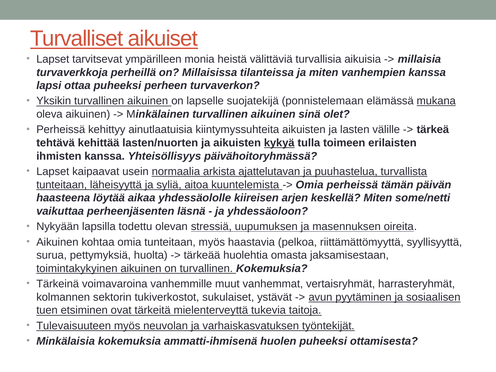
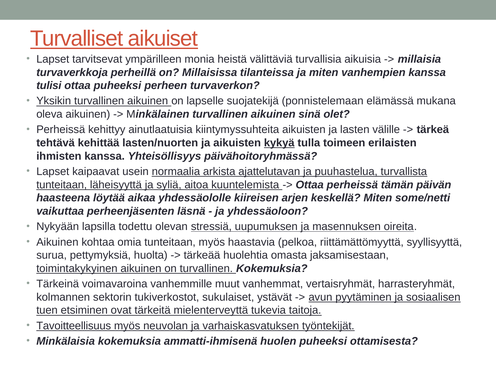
lapsi: lapsi -> tulisi (49, 86)
mukana underline: present -> none (436, 101)
Omia: Omia -> Ottaa (310, 185)
Tulevaisuuteen: Tulevaisuuteen -> Tavoitteellisuus (74, 326)
